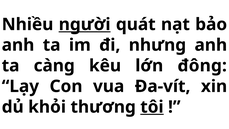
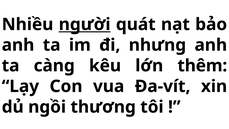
đông: đông -> thêm (202, 66)
khỏi: khỏi -> ngồi (47, 107)
tôi underline: present -> none (152, 107)
